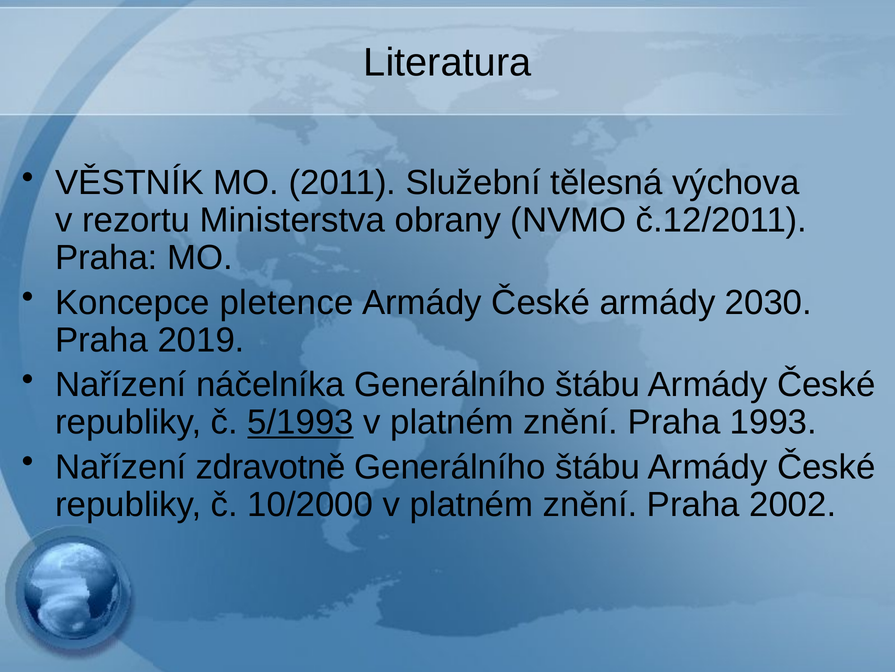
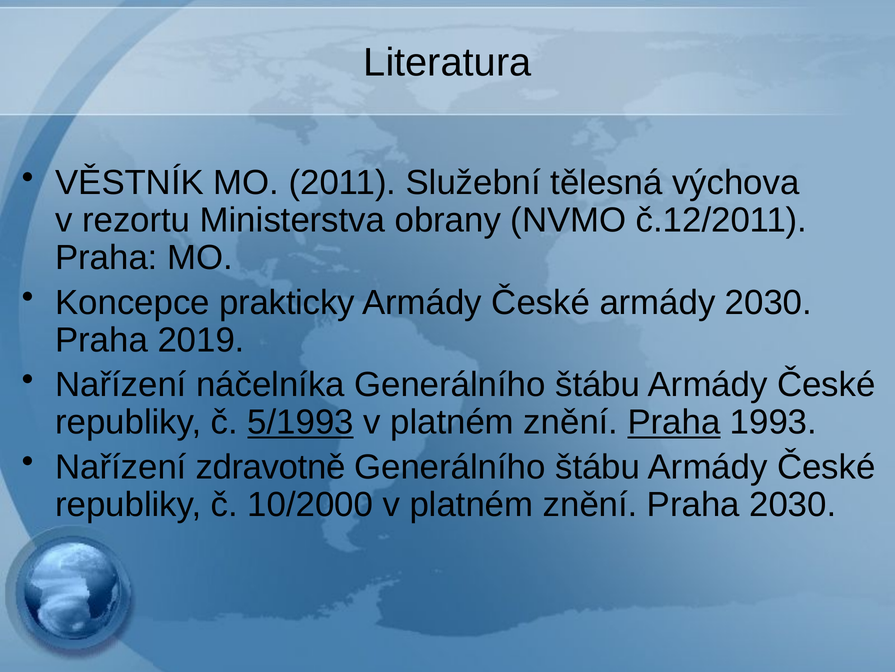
pletence: pletence -> prakticky (287, 302)
Praha underline: none -> present (674, 422)
Praha 2002: 2002 -> 2030 (793, 504)
